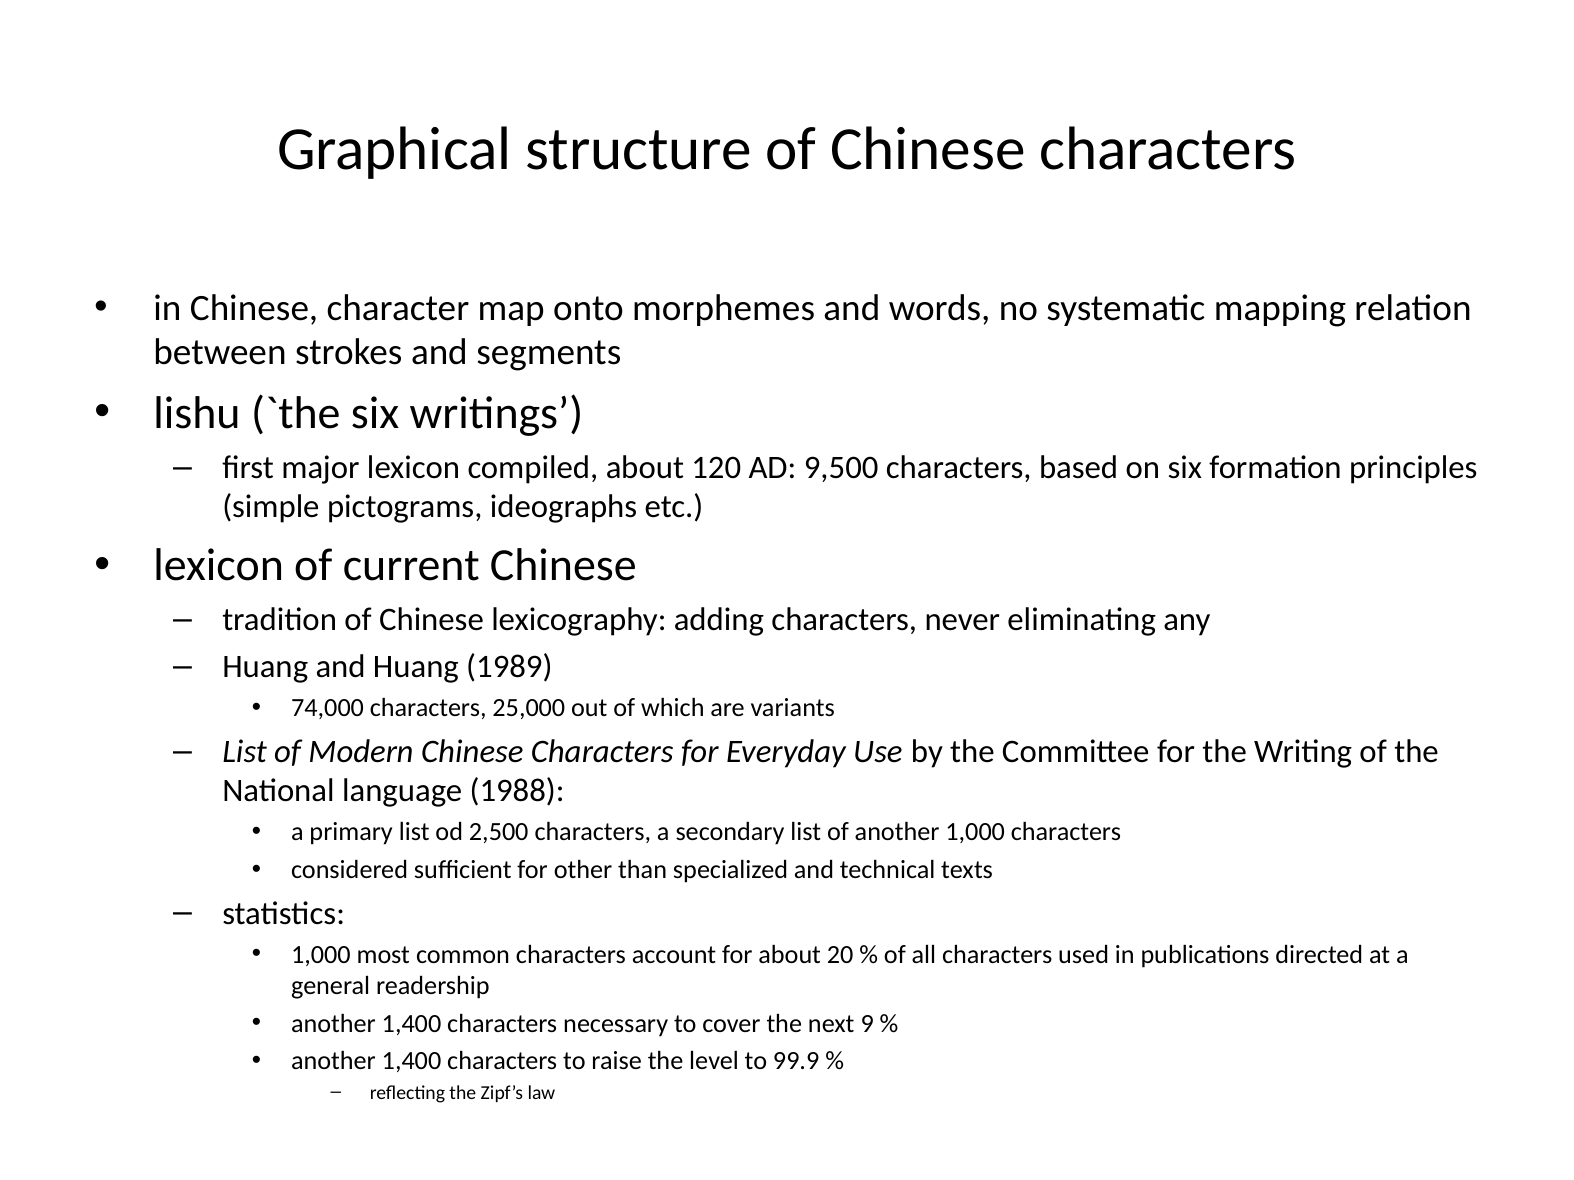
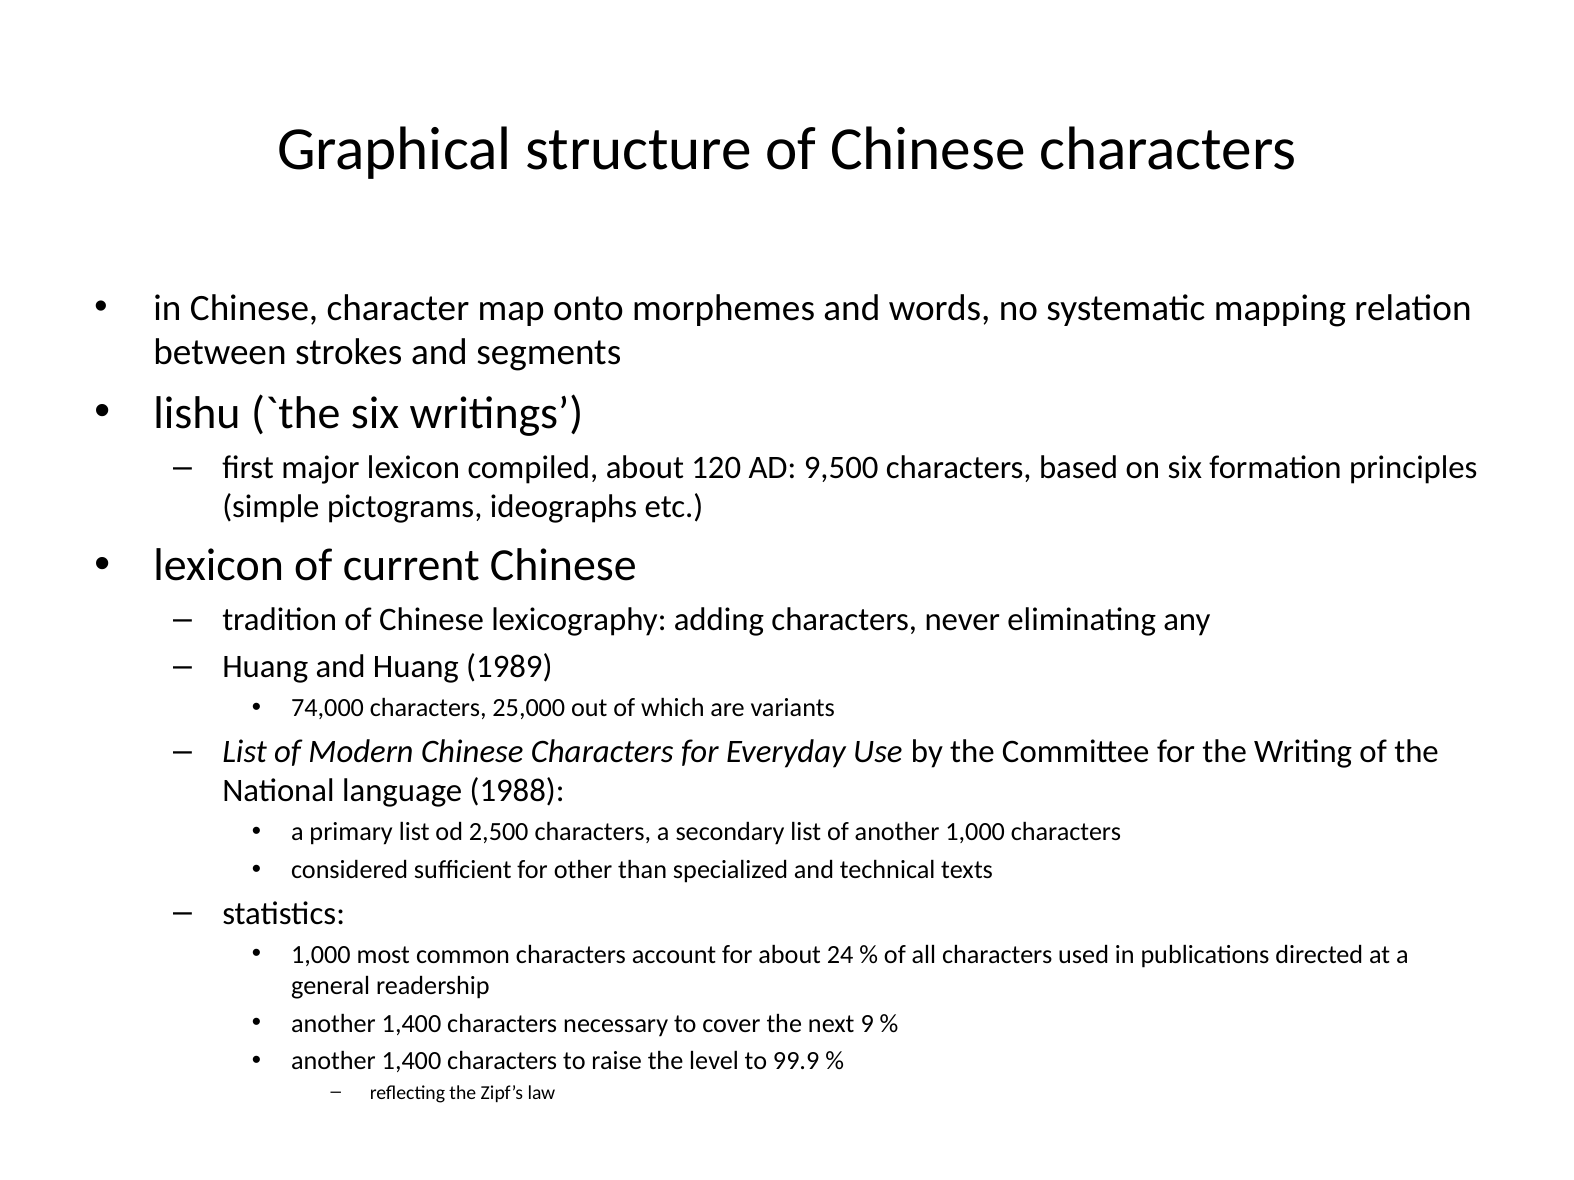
20: 20 -> 24 (840, 955)
